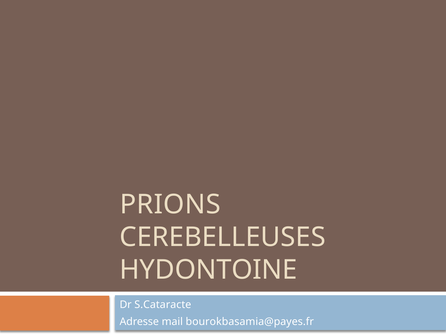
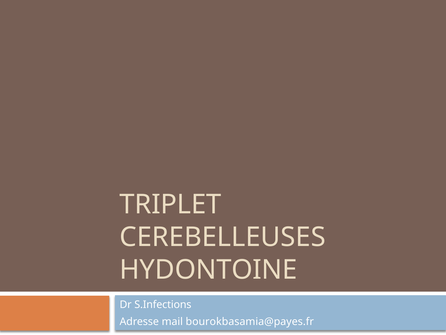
PRIONS: PRIONS -> TRIPLET (170, 204)
S.Cataracte: S.Cataracte -> S.Infections (163, 304)
